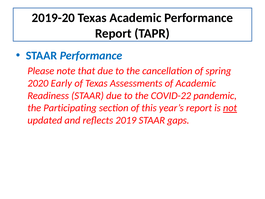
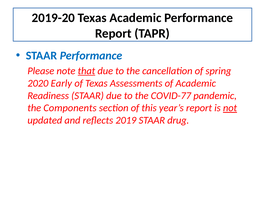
that underline: none -> present (86, 71)
COVID-22: COVID-22 -> COVID-77 (171, 95)
Participating: Participating -> Components (70, 108)
gaps: gaps -> drug (178, 120)
